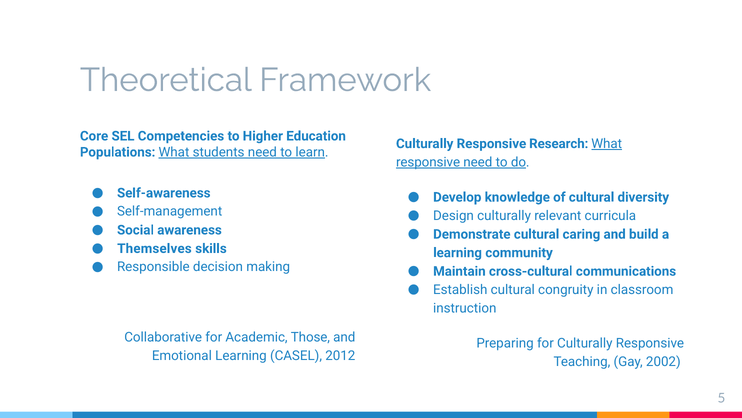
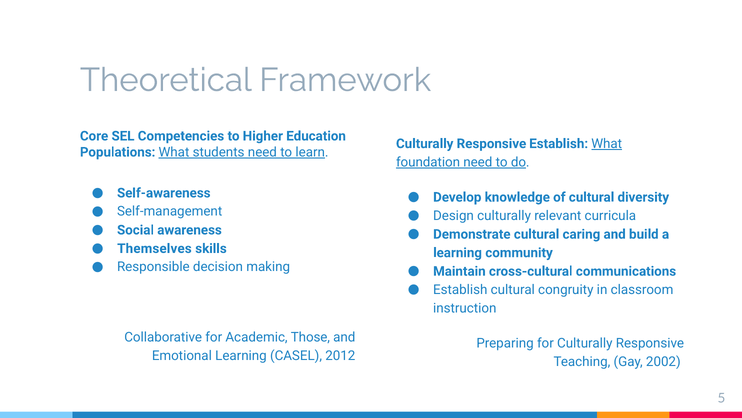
Responsive Research: Research -> Establish (559, 143)
responsive: responsive -> foundation (428, 162)
